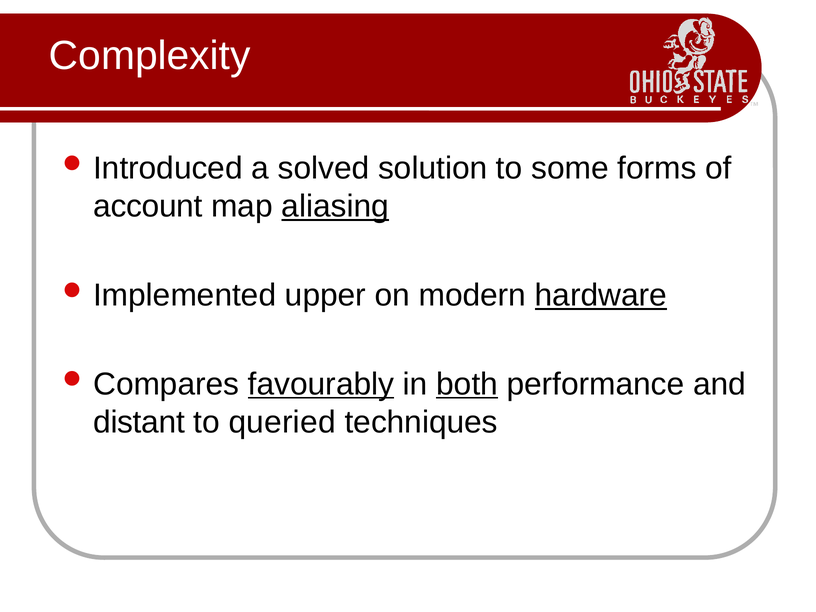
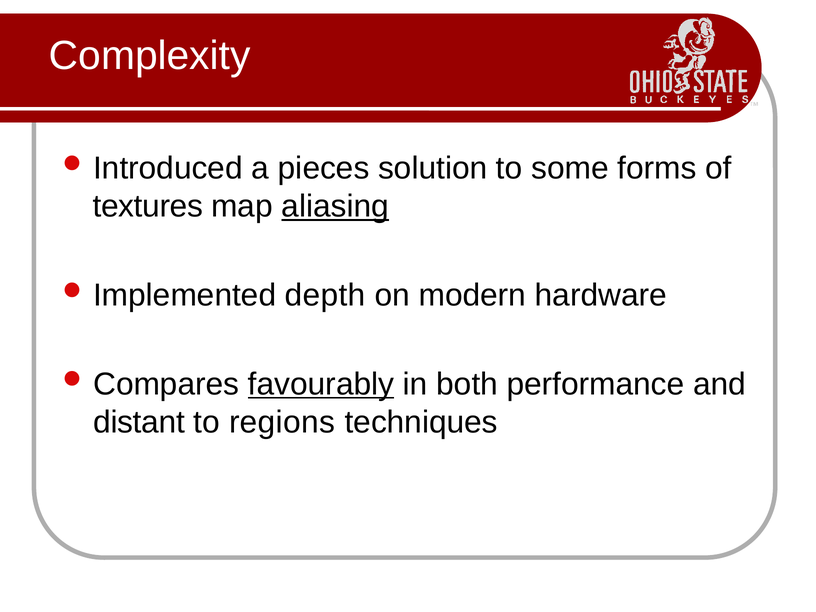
solved: solved -> pieces (324, 168)
account: account -> textures (148, 206)
upper: upper -> depth (325, 295)
hardware underline: present -> none (601, 295)
both underline: present -> none (467, 384)
queried: queried -> regions (282, 422)
